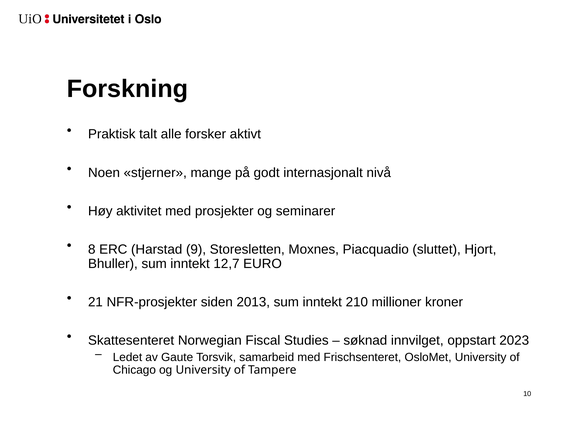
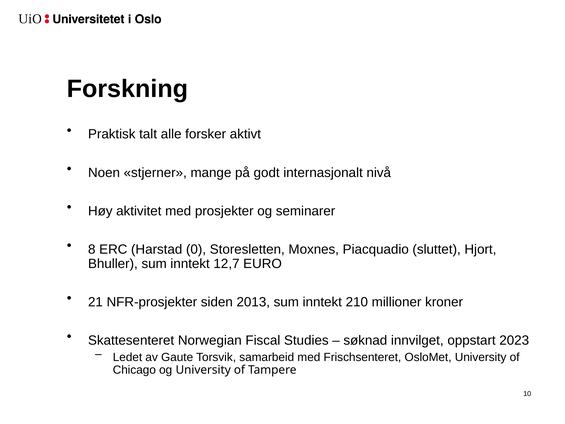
9: 9 -> 0 (196, 249)
